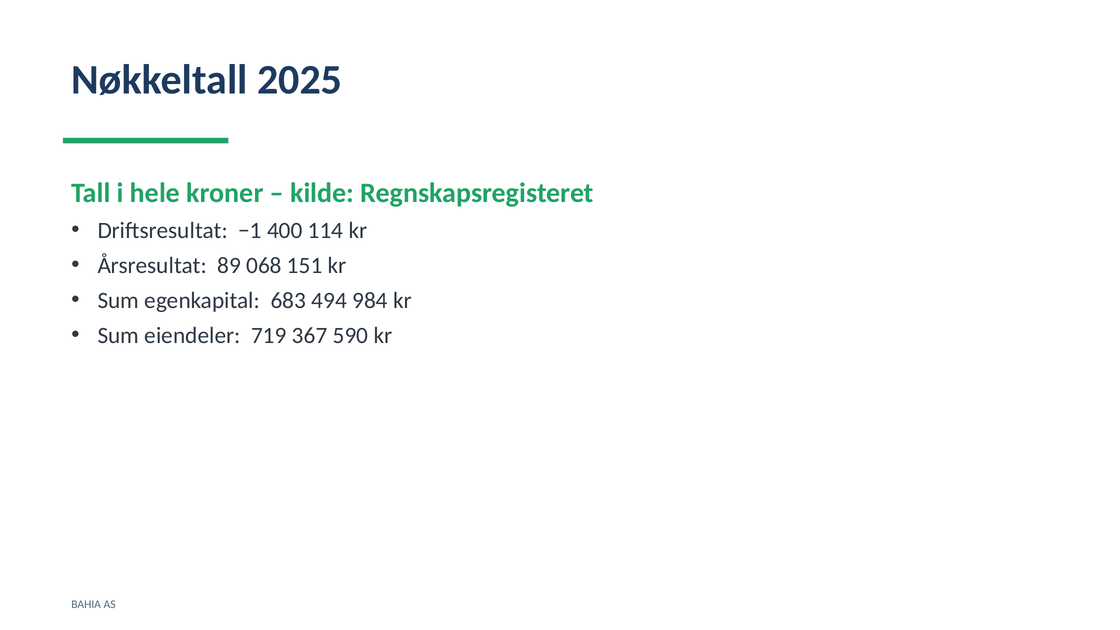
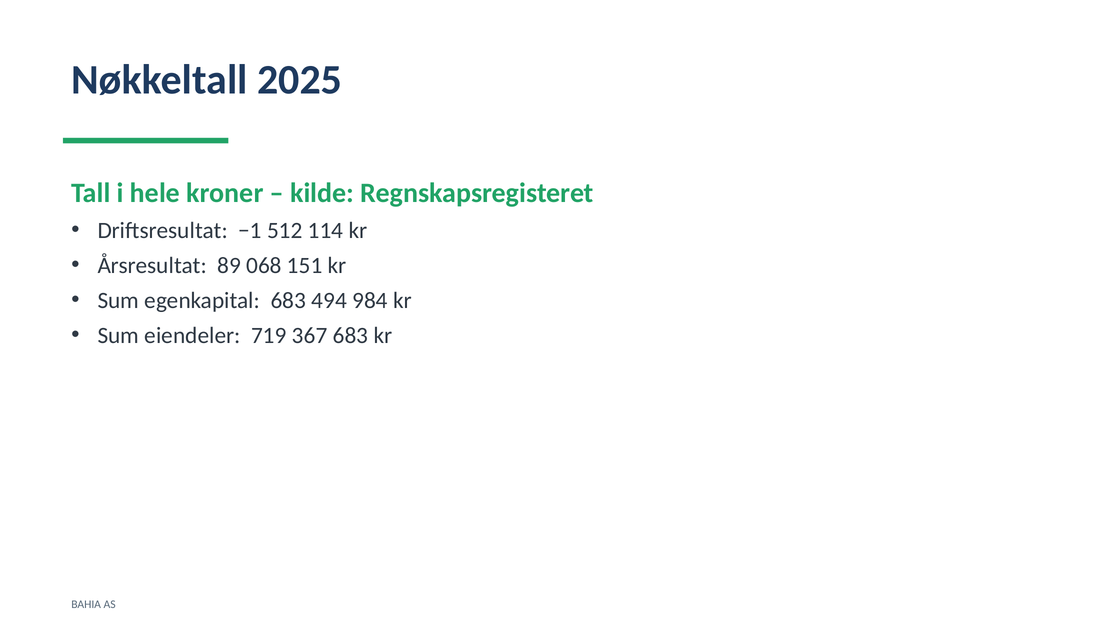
400: 400 -> 512 (285, 230)
367 590: 590 -> 683 (350, 335)
